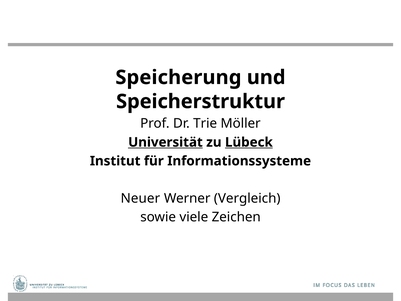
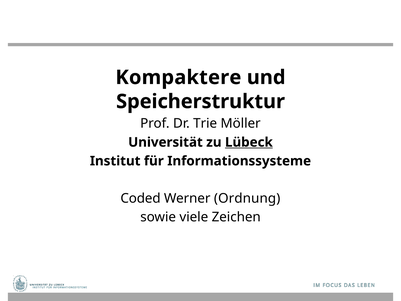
Speicherung: Speicherung -> Kompaktere (178, 77)
Universität underline: present -> none (165, 142)
Neuer: Neuer -> Coded (141, 198)
Vergleich: Vergleich -> Ordnung (247, 198)
